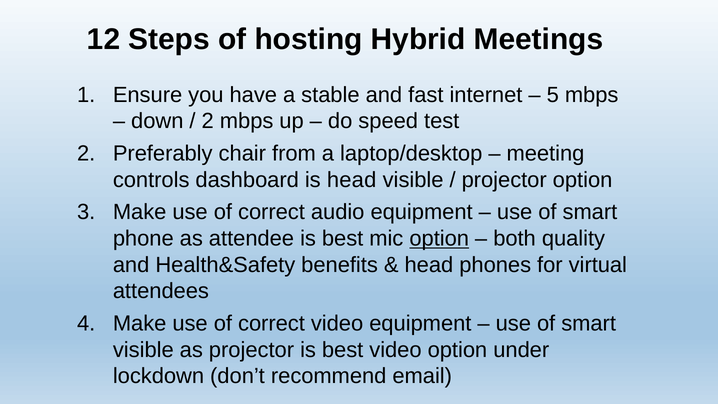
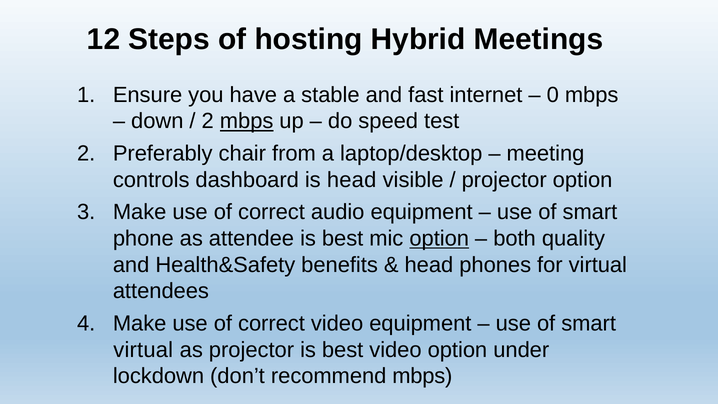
5: 5 -> 0 (553, 95)
mbps underline: none -> present (247, 121)
visible: visible -> virtual (143, 350)
recommend email: email -> mbps (422, 376)
